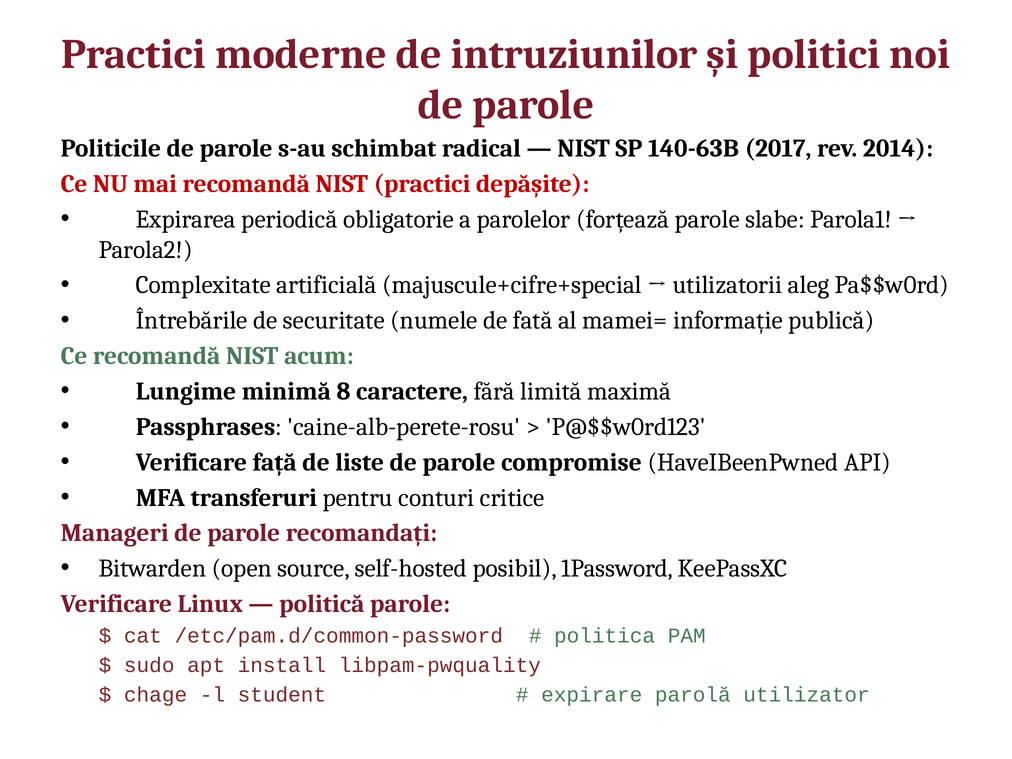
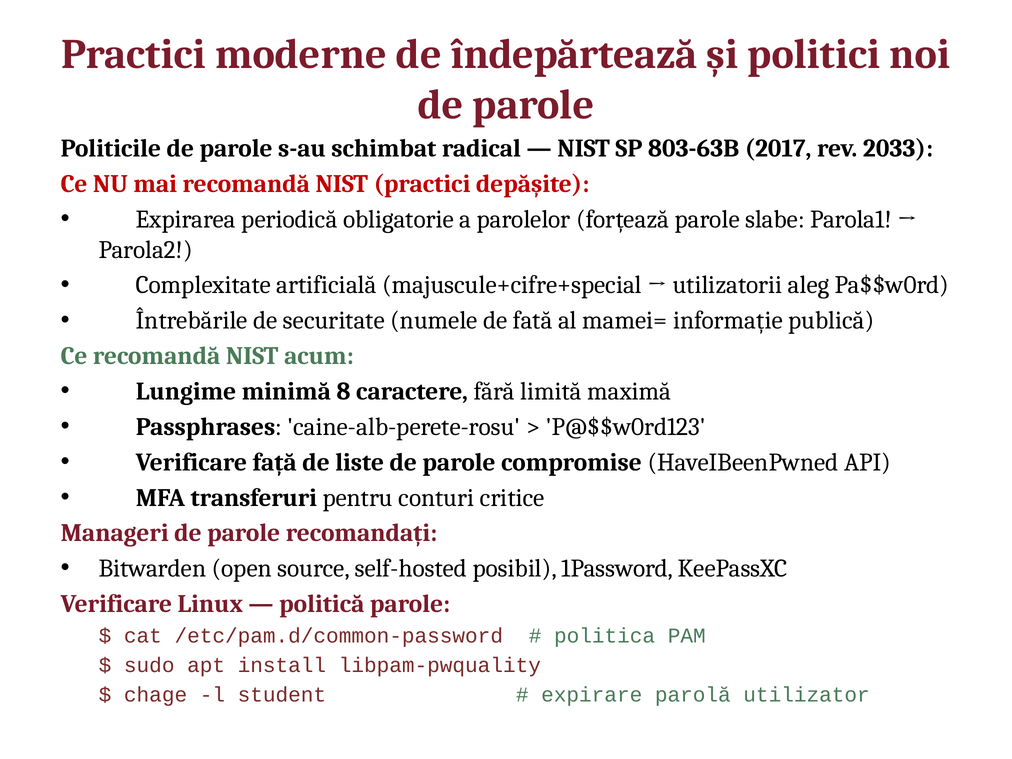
intruziunilor: intruziunilor -> îndepărtează (574, 54)
140-63B: 140-63B -> 803-63B (694, 149)
2014: 2014 -> 2033 (898, 149)
